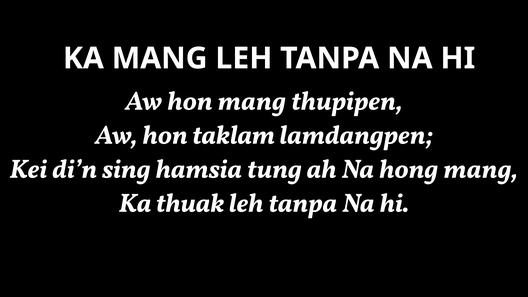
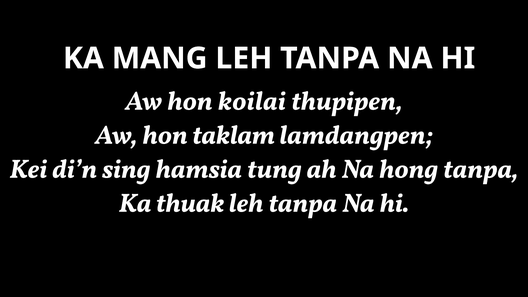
hon mang: mang -> koilai (252, 101)
hong mang: mang -> tanpa (481, 169)
